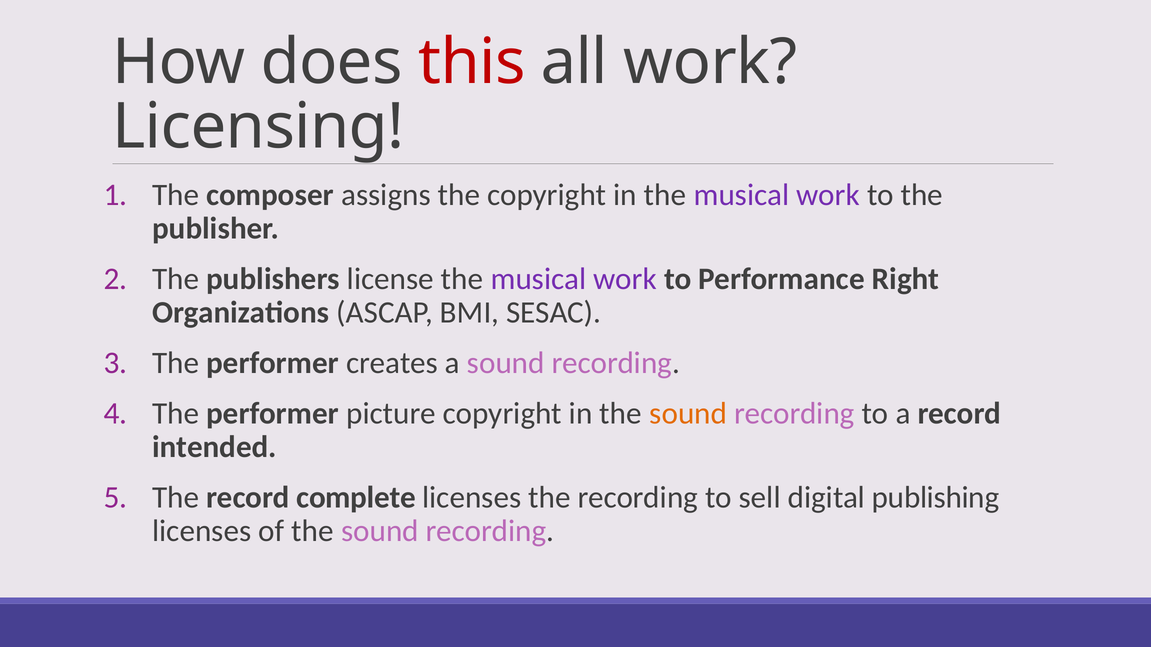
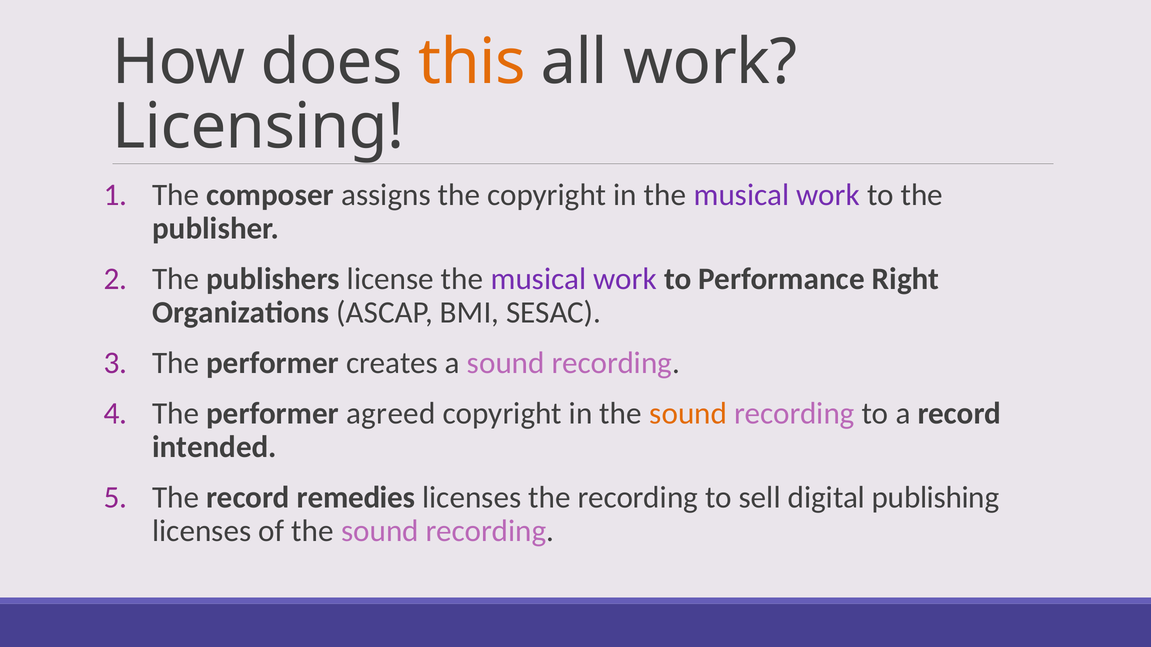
this colour: red -> orange (472, 62)
picture: picture -> agreed (391, 414)
complete: complete -> remedies (356, 498)
